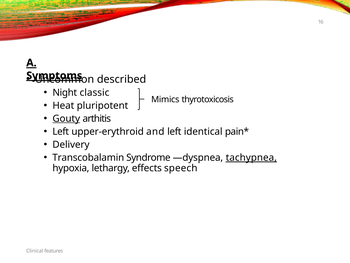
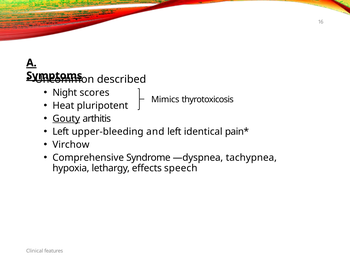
classic: classic -> scores (95, 93)
upper-erythroid: upper-erythroid -> upper-bleeding (108, 131)
Delivery: Delivery -> Virchow (71, 144)
Transcobalamin: Transcobalamin -> Comprehensive (88, 157)
tachypnea underline: present -> none (251, 157)
